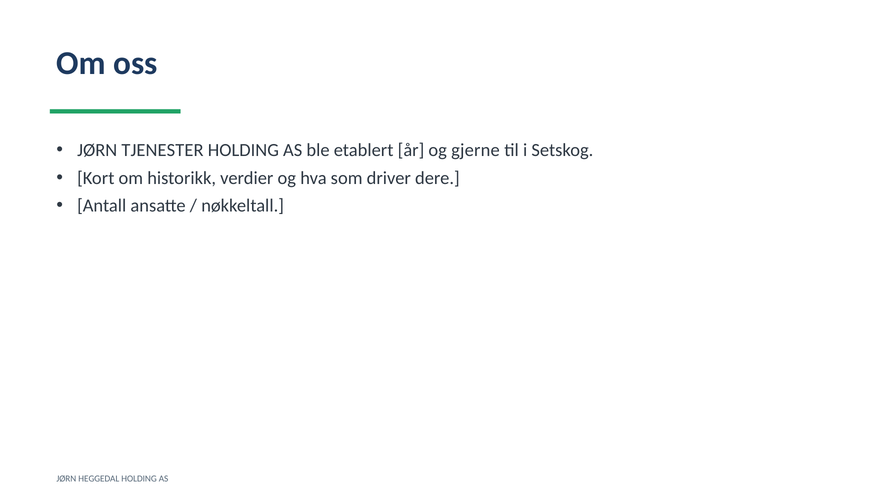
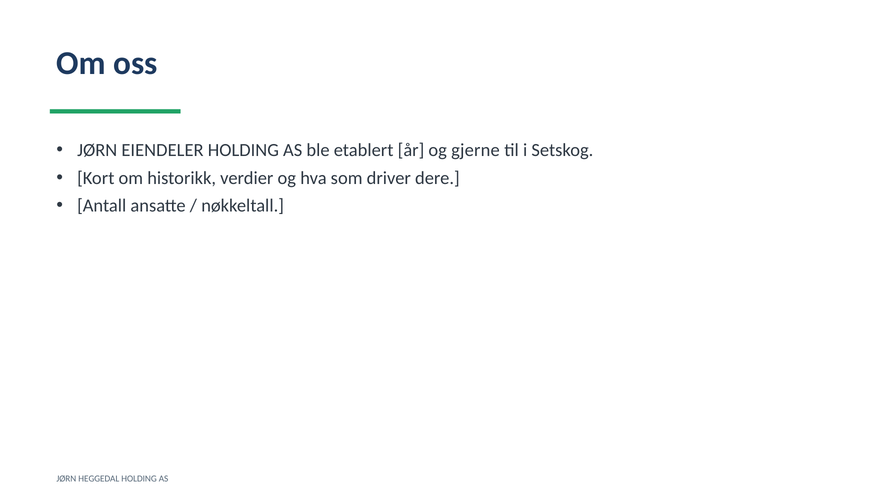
TJENESTER: TJENESTER -> EIENDELER (162, 150)
